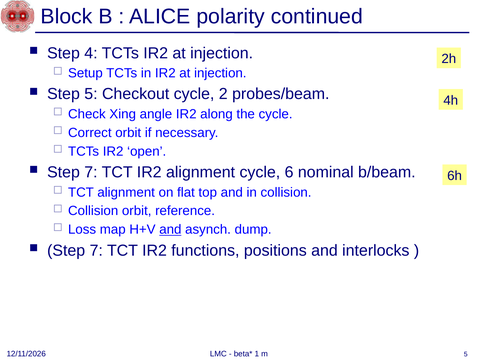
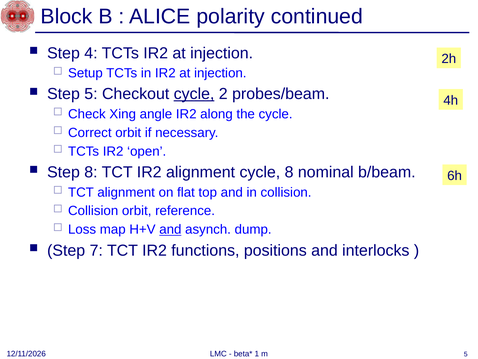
cycle underline: none -> present (194, 94)
7: 7 -> 8 (91, 172)
cycle 6: 6 -> 8 (289, 172)
